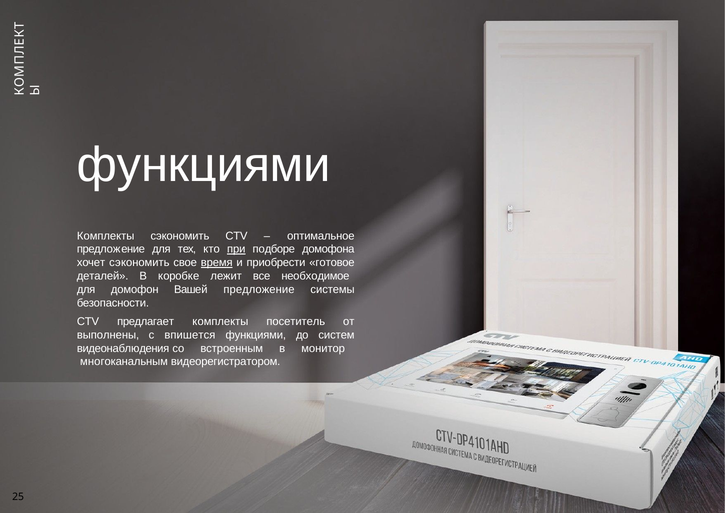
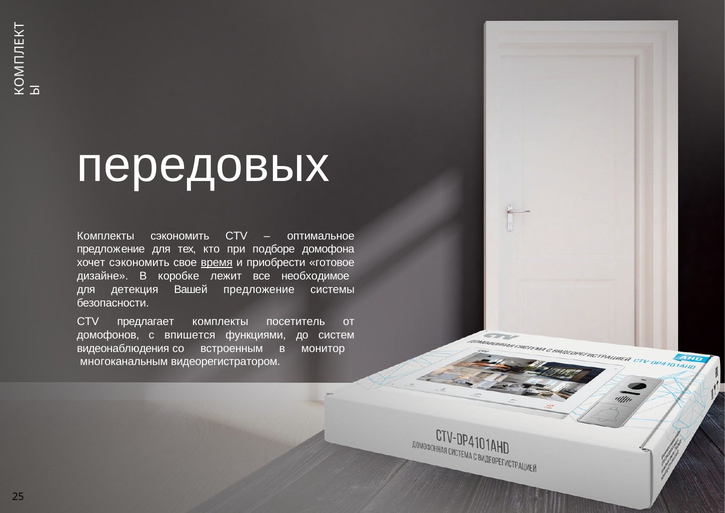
функциями: функциями -> передовых (203, 165)
при underline: present -> none (236, 249)
деталей: деталей -> дизайне (103, 276)
домофон: домофон -> детекция (135, 289)
выполнены: выполнены -> домофонов (108, 335)
